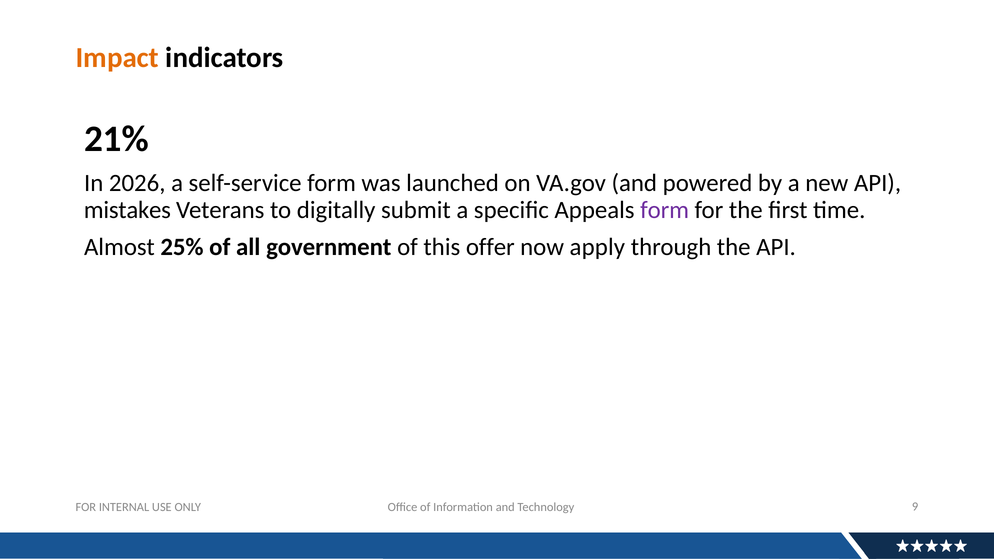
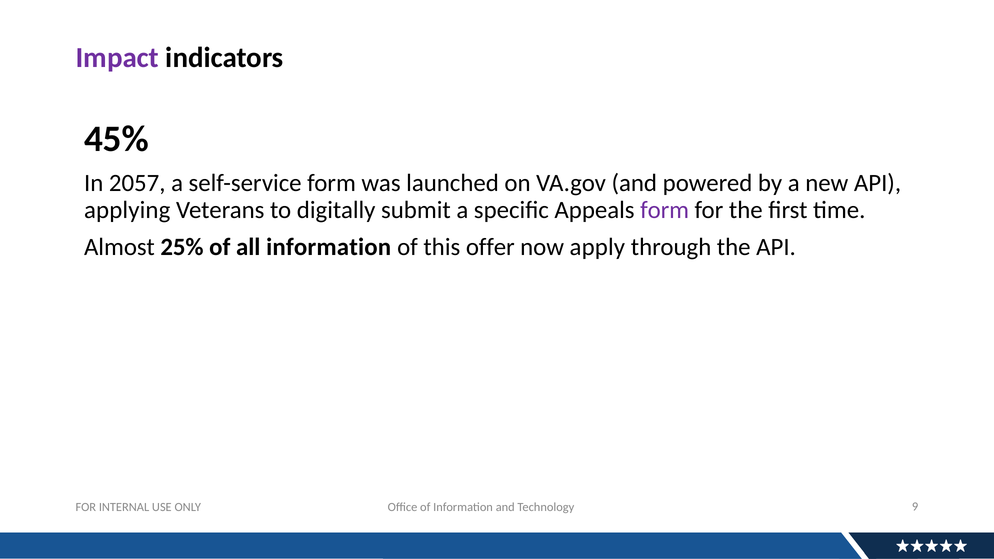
Impact colour: orange -> purple (117, 58)
21%: 21% -> 45% (117, 139)
2026: 2026 -> 2057 (137, 183)
mistakes: mistakes -> applying (127, 210)
all government: government -> information (329, 247)
